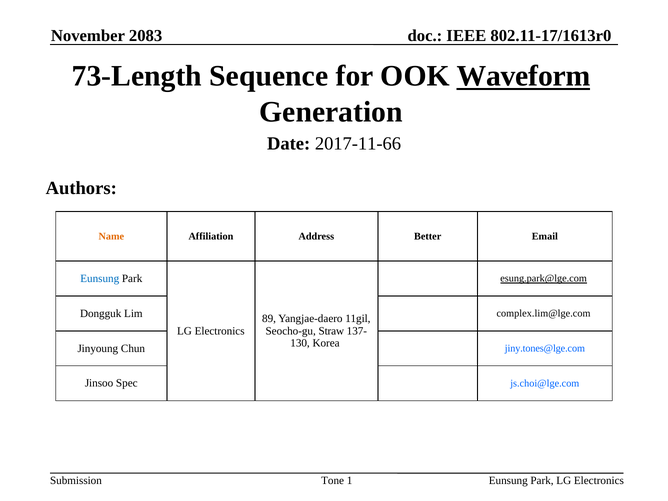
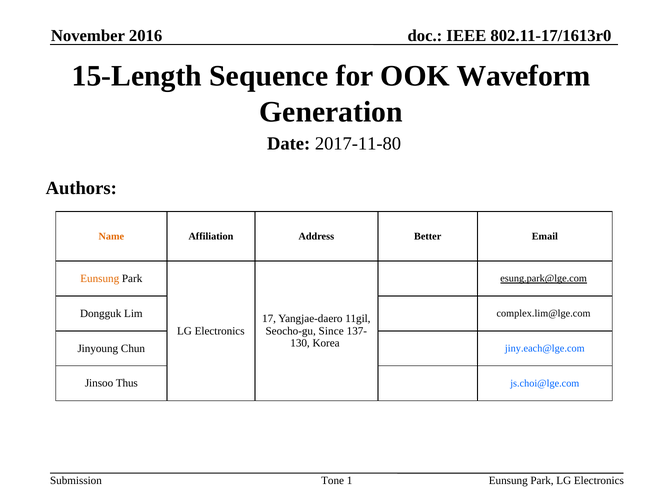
2083: 2083 -> 2016 (146, 36)
73-Length: 73-Length -> 15-Length (137, 76)
Waveform underline: present -> none (524, 76)
2017-11-66: 2017-11-66 -> 2017-11-80 (358, 144)
Eunsung colour: blue -> orange (100, 279)
89: 89 -> 17 (269, 319)
Straw: Straw -> Since (331, 331)
jiny.tones@lge.com: jiny.tones@lge.com -> jiny.each@lge.com (545, 348)
Spec: Spec -> Thus (127, 383)
